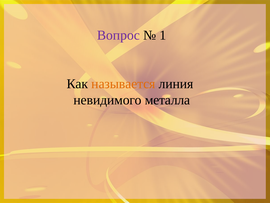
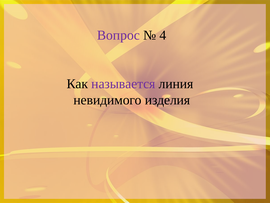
1: 1 -> 4 (163, 35)
называется colour: orange -> purple (123, 84)
металла: металла -> изделия (167, 100)
